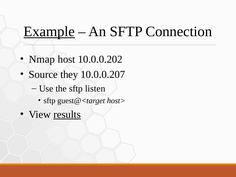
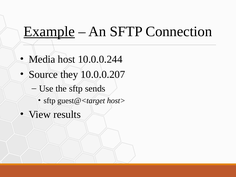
Nmap: Nmap -> Media (42, 59)
10.0.0.202: 10.0.0.202 -> 10.0.0.244 (100, 59)
listen: listen -> sends (95, 89)
results underline: present -> none (67, 114)
